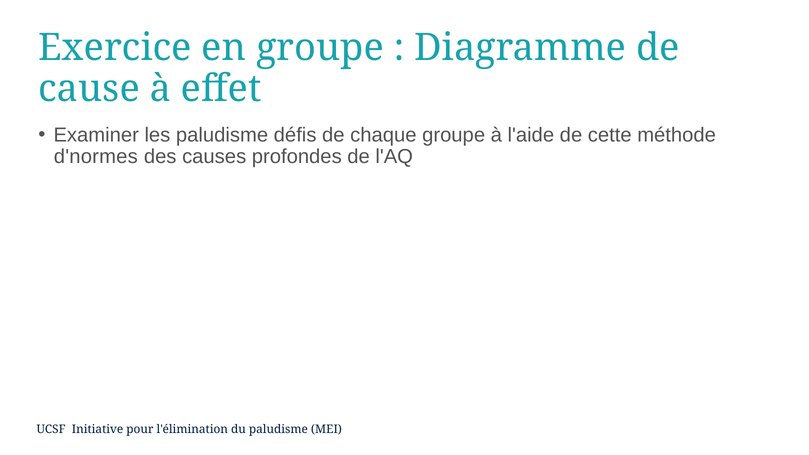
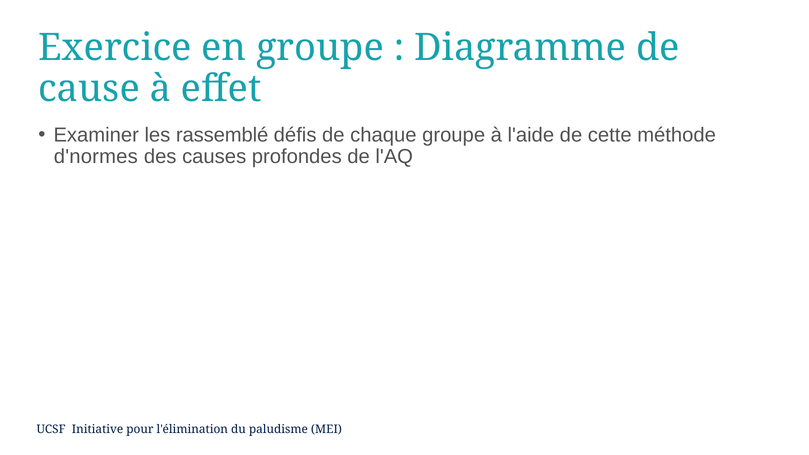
les paludisme: paludisme -> rassemblé (222, 135)
